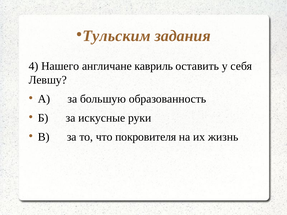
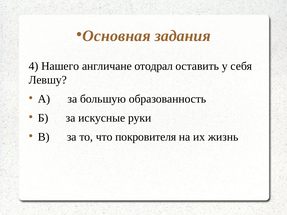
Тульским: Тульским -> Основная (117, 36)
кавриль: кавриль -> отодрал (154, 66)
